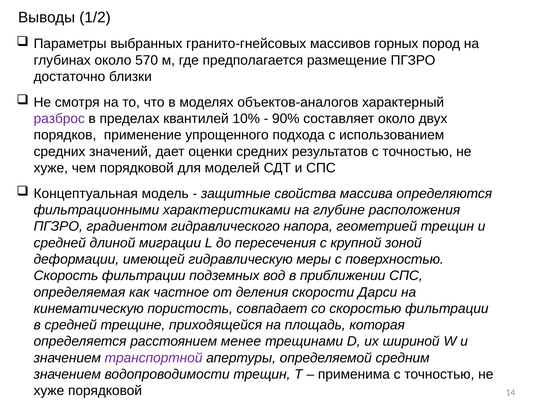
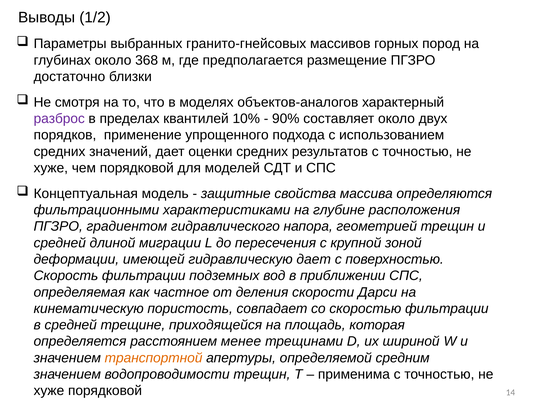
570: 570 -> 368 (147, 60)
гидравлическую меры: меры -> дает (314, 259)
транспортной colour: purple -> orange (154, 358)
